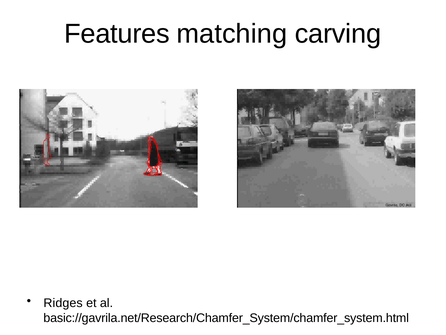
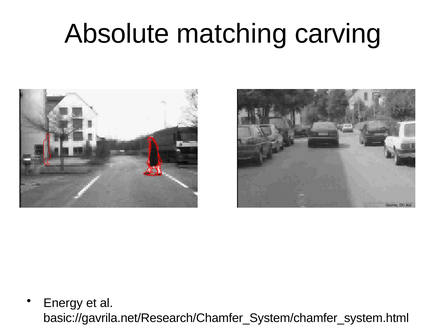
Features: Features -> Absolute (117, 34)
Ridges: Ridges -> Energy (63, 303)
